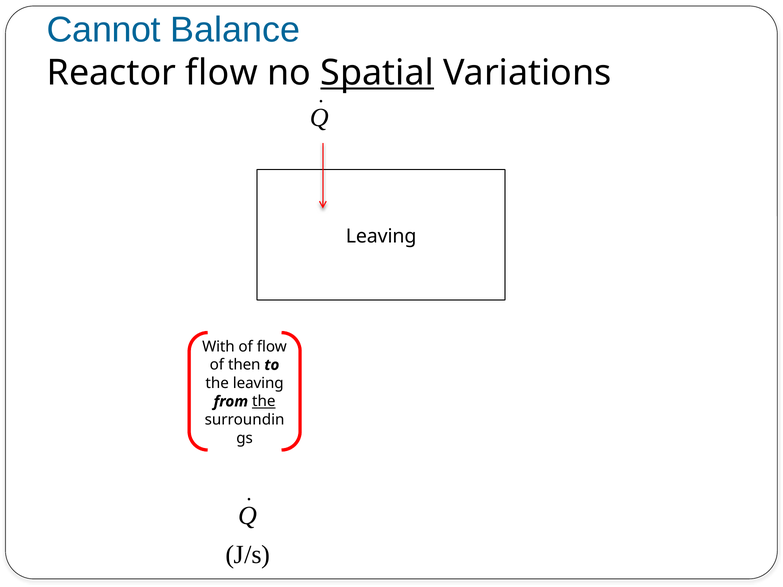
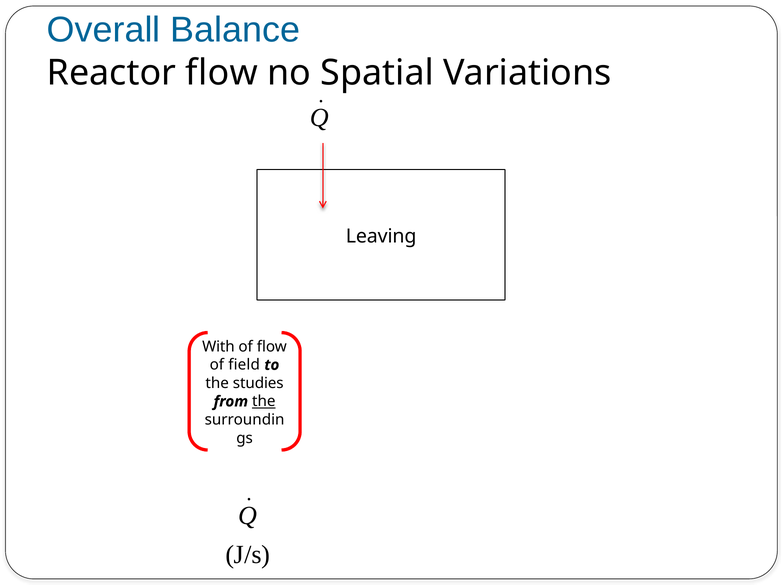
Cannot: Cannot -> Overall (104, 30)
Spatial underline: present -> none (377, 73)
then: then -> field (244, 365)
the leaving: leaving -> studies (258, 383)
